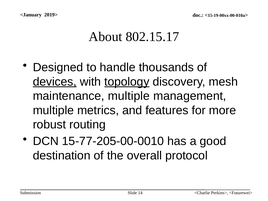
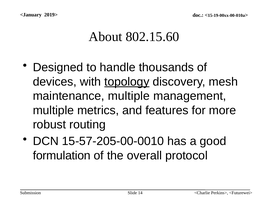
802.15.17: 802.15.17 -> 802.15.60 (152, 37)
devices underline: present -> none (55, 82)
15-77-205-00-0010: 15-77-205-00-0010 -> 15-57-205-00-0010 (113, 141)
destination: destination -> formulation (62, 156)
